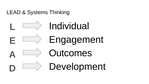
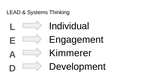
Outcomes: Outcomes -> Kimmerer (70, 53)
